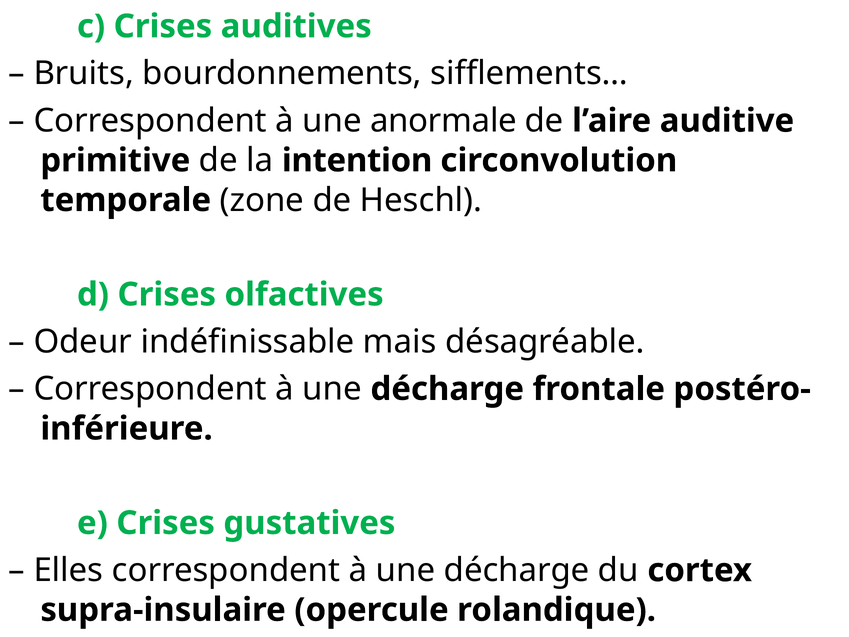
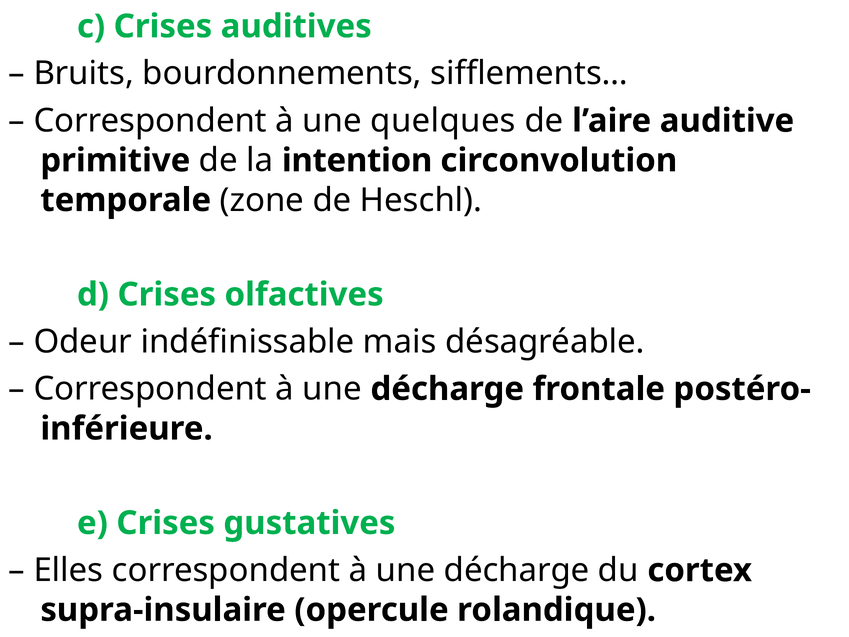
anormale: anormale -> quelques (443, 121)
